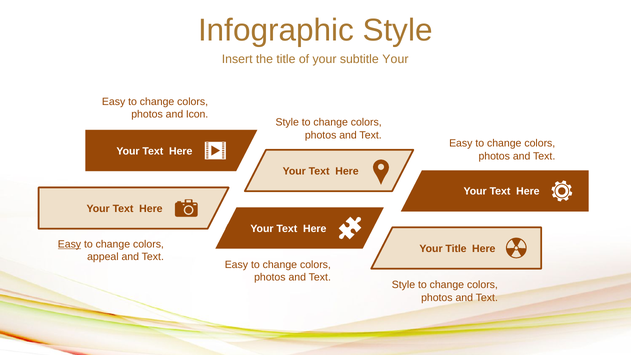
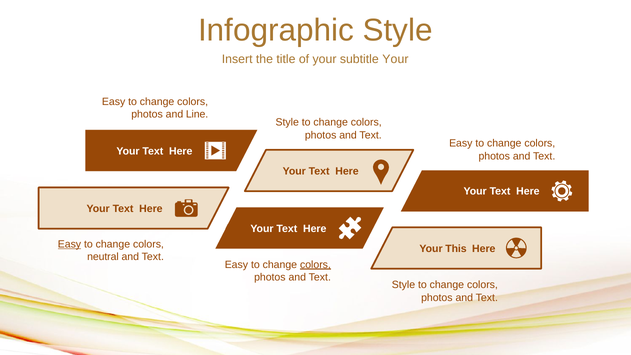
Icon: Icon -> Line (197, 114)
Your Title: Title -> This (456, 249)
appeal: appeal -> neutral (103, 257)
colors underline: none -> present (315, 265)
